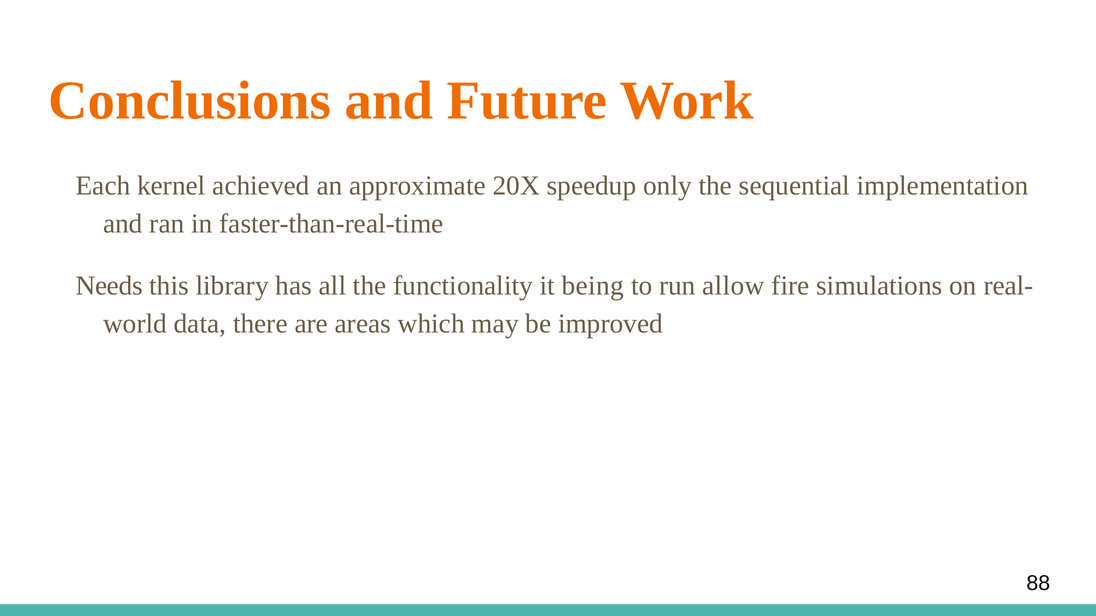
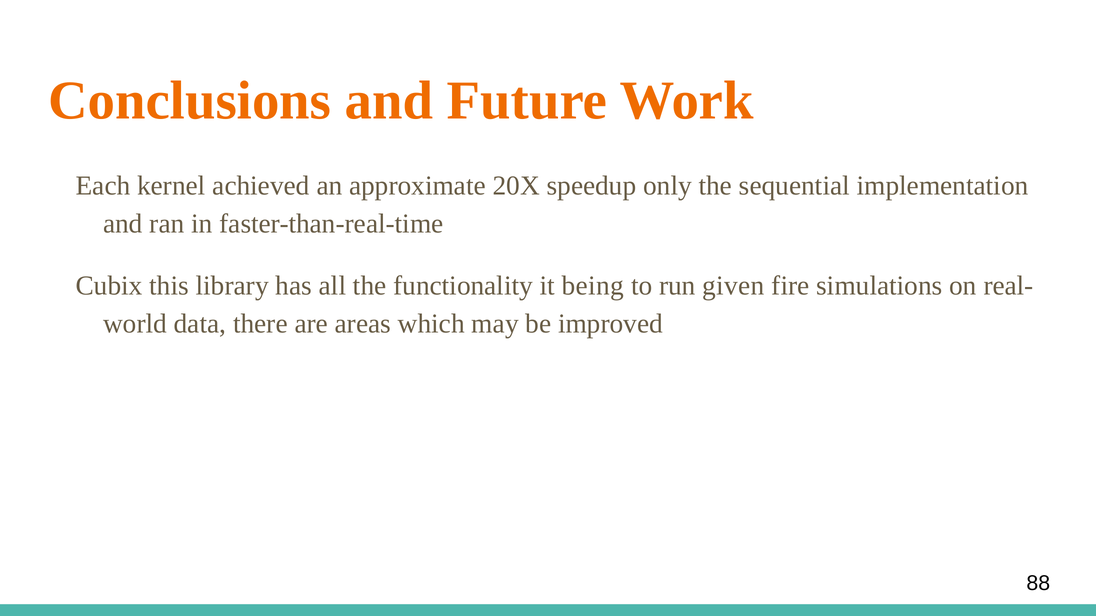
Needs: Needs -> Cubix (109, 286)
allow: allow -> given (733, 286)
